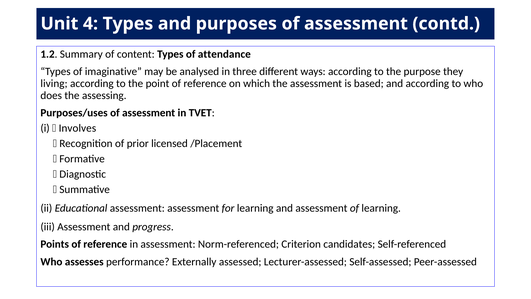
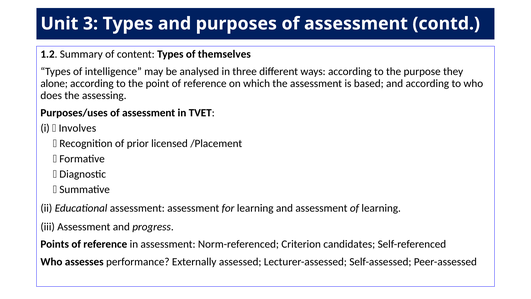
4: 4 -> 3 (90, 24)
attendance: attendance -> themselves (224, 54)
imaginative: imaginative -> intelligence (113, 71)
living: living -> alone (54, 83)
